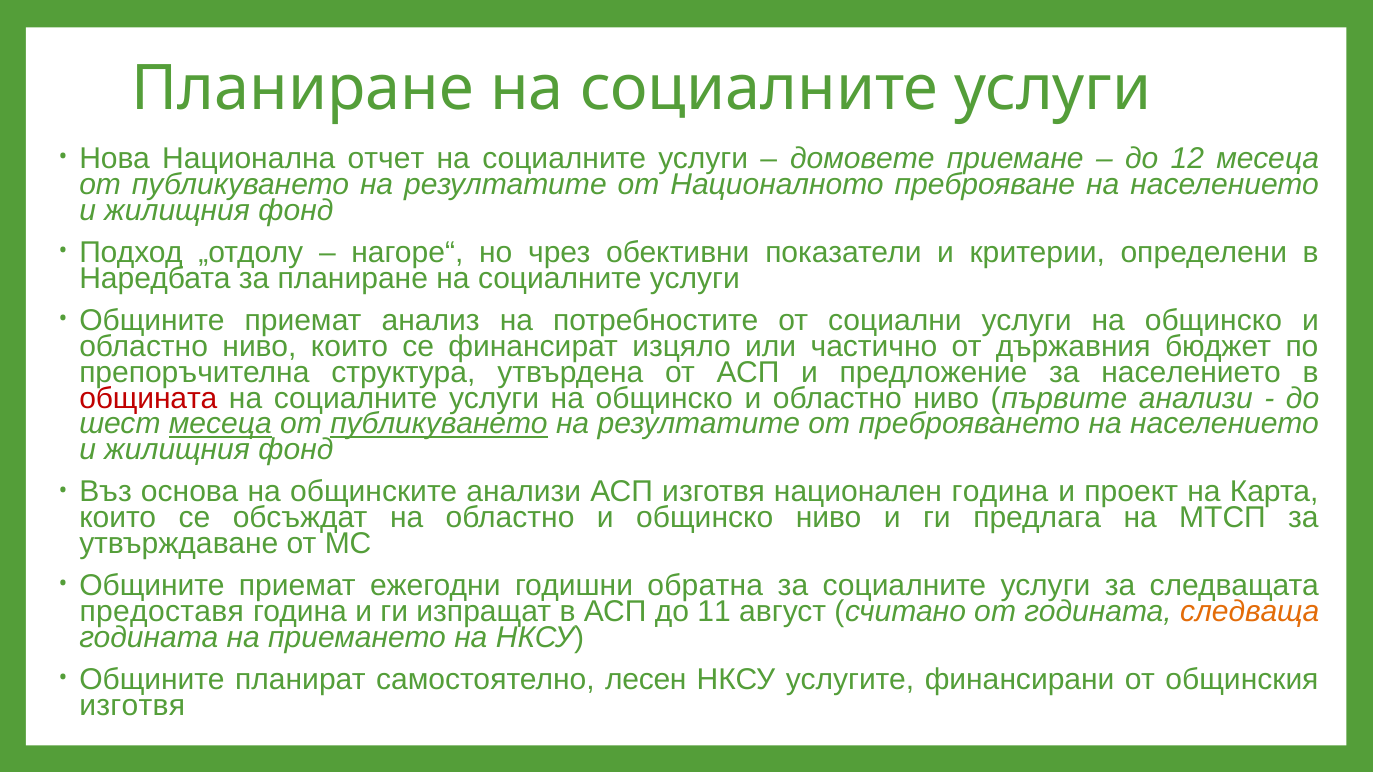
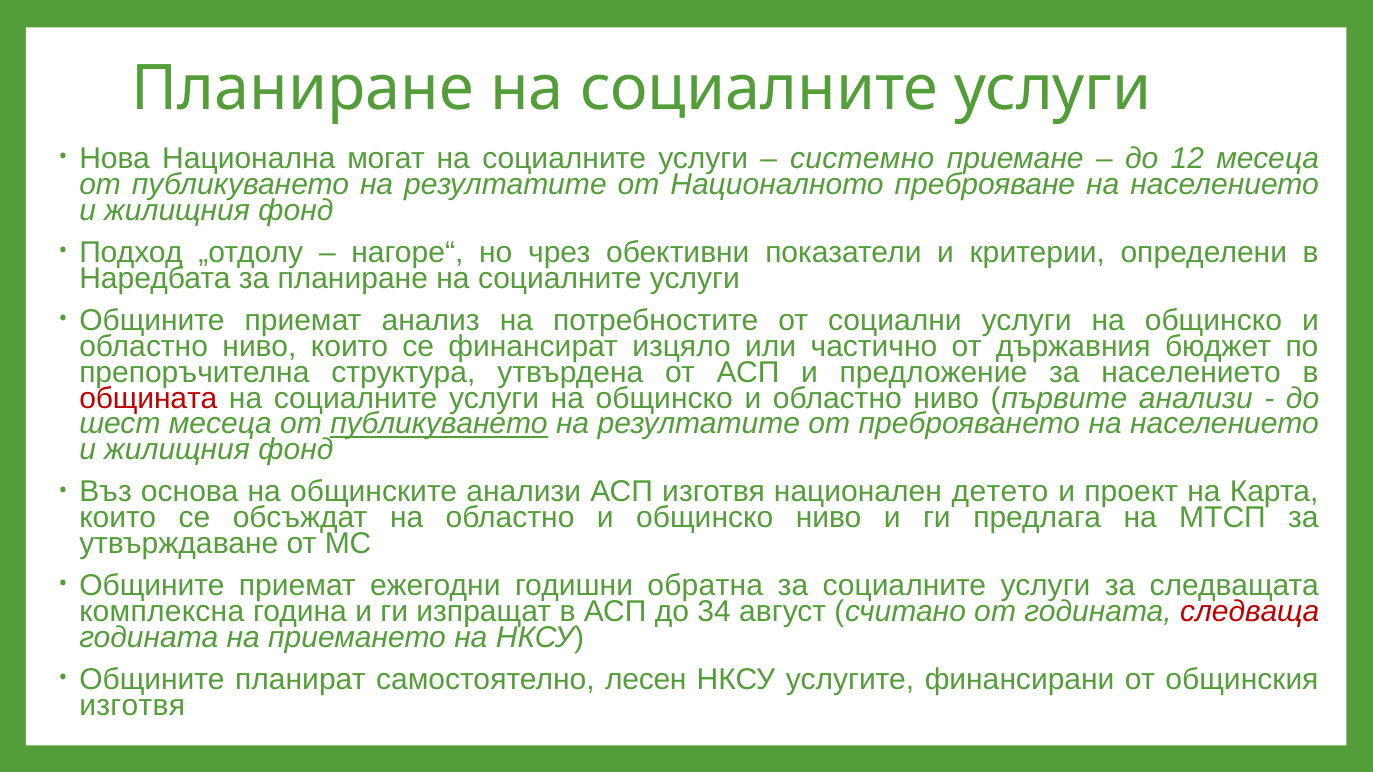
отчет: отчет -> могат (386, 159)
домовете: домовете -> системно (862, 159)
месеца underline: present -> none (220, 424)
национален година: година -> детето (1000, 492)
предоставя: предоставя -> комплексна (162, 612)
11: 11 -> 34 (714, 612)
следваща colour: orange -> red (1250, 612)
